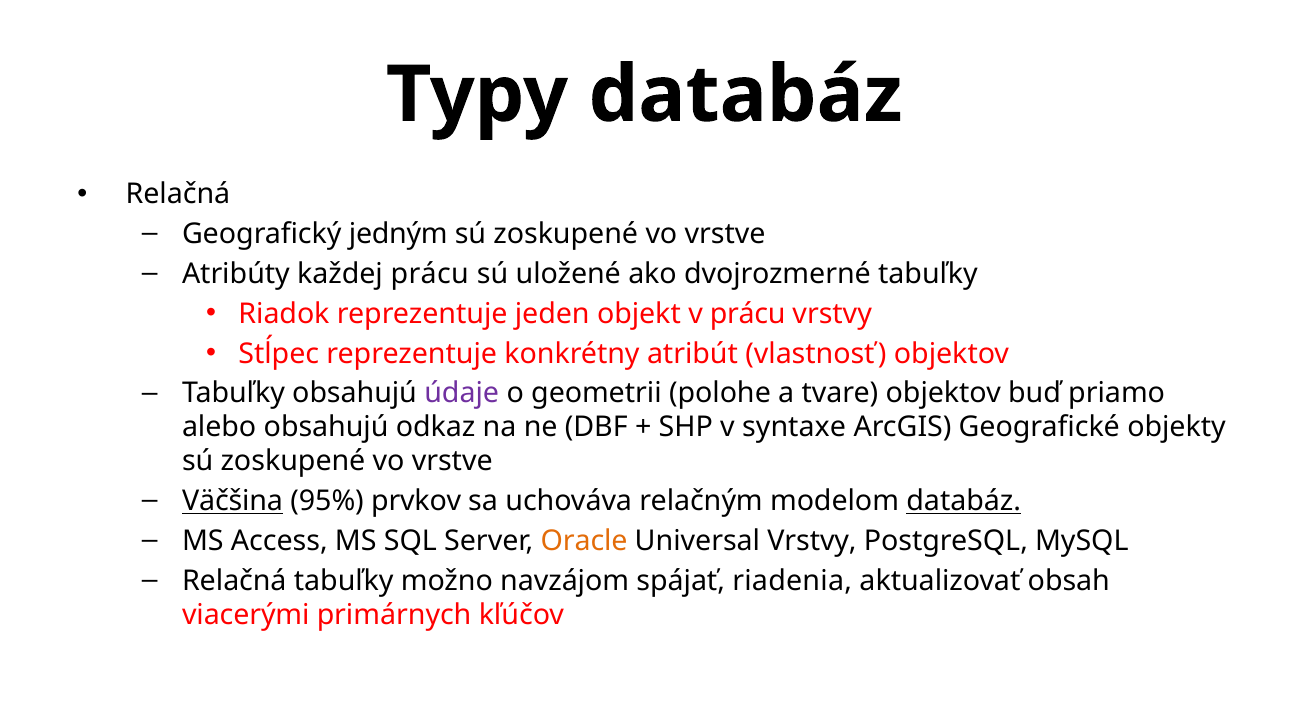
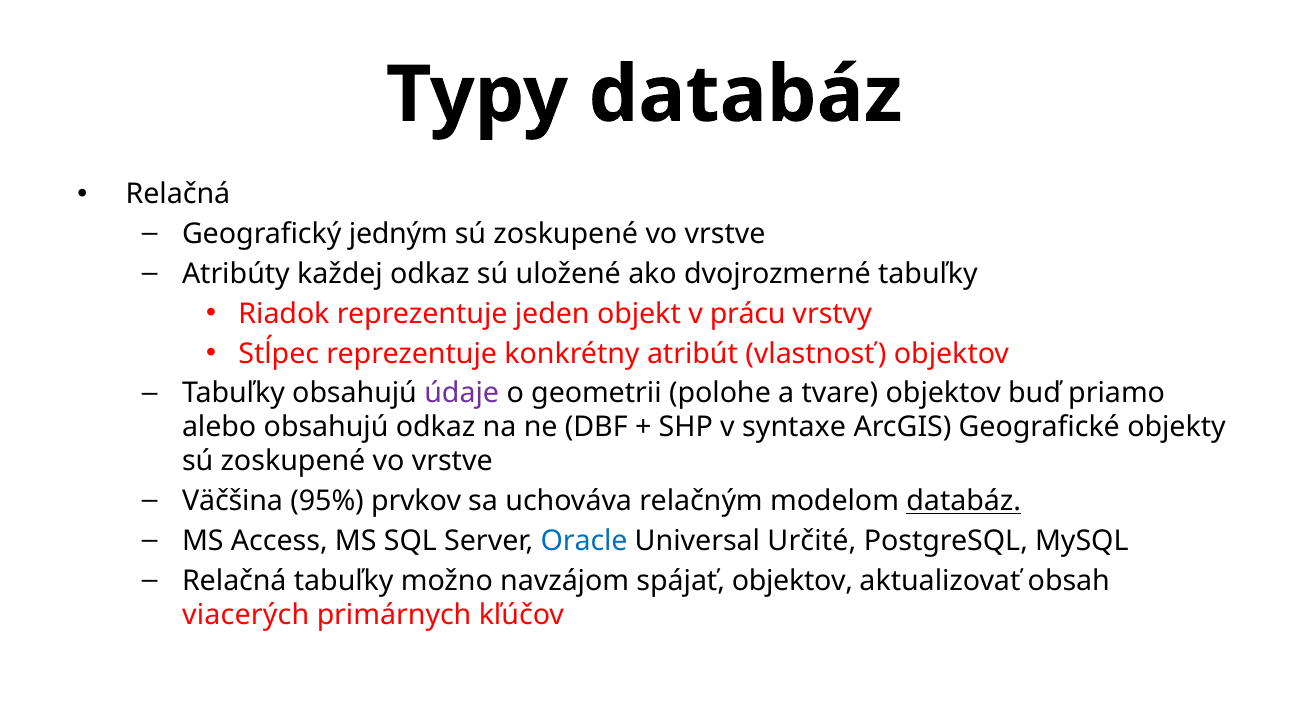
každej prácu: prácu -> odkaz (430, 274)
Väčšina underline: present -> none (233, 501)
Oracle colour: orange -> blue (584, 541)
Universal Vrstvy: Vrstvy -> Určité (812, 541)
spájať riadenia: riadenia -> objektov (792, 581)
viacerými: viacerými -> viacerých (246, 615)
